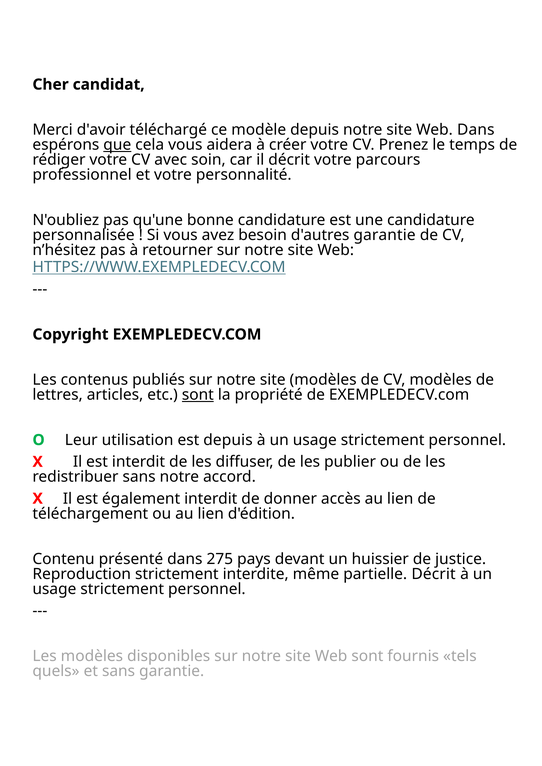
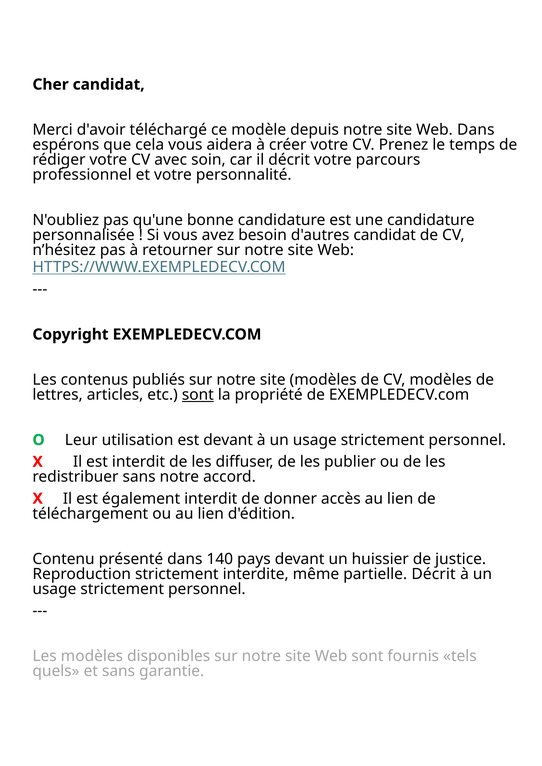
que underline: present -> none (117, 145)
d'autres garantie: garantie -> candidat (385, 235)
est depuis: depuis -> devant (228, 440)
275: 275 -> 140 (220, 559)
